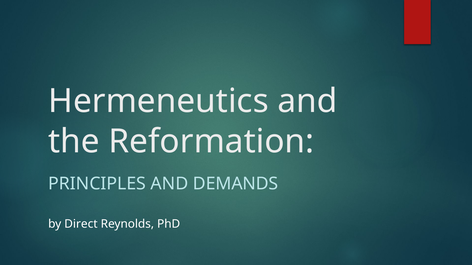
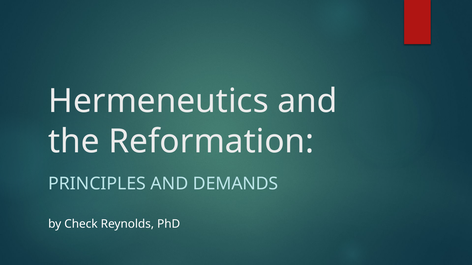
Direct: Direct -> Check (81, 224)
